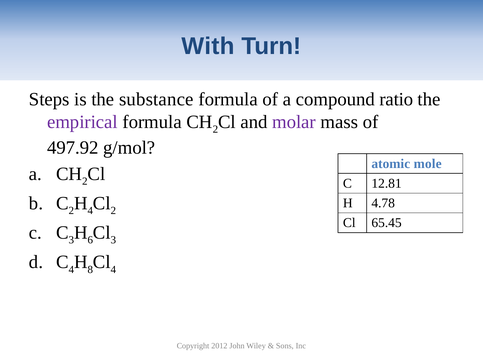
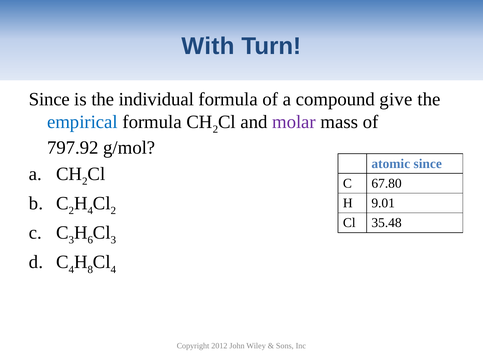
Steps: Steps -> Since (49, 100)
substance: substance -> individual (156, 100)
ratio: ratio -> give (396, 100)
empirical colour: purple -> blue (82, 122)
497.92: 497.92 -> 797.92 (73, 148)
atomic mole: mole -> since (428, 164)
12.81: 12.81 -> 67.80 (387, 184)
4.78: 4.78 -> 9.01 (383, 203)
65.45: 65.45 -> 35.48 (387, 223)
